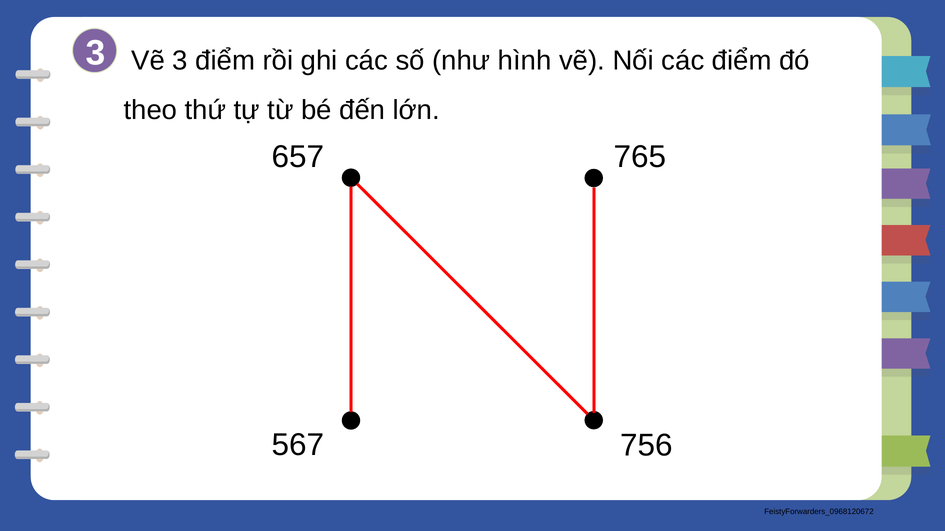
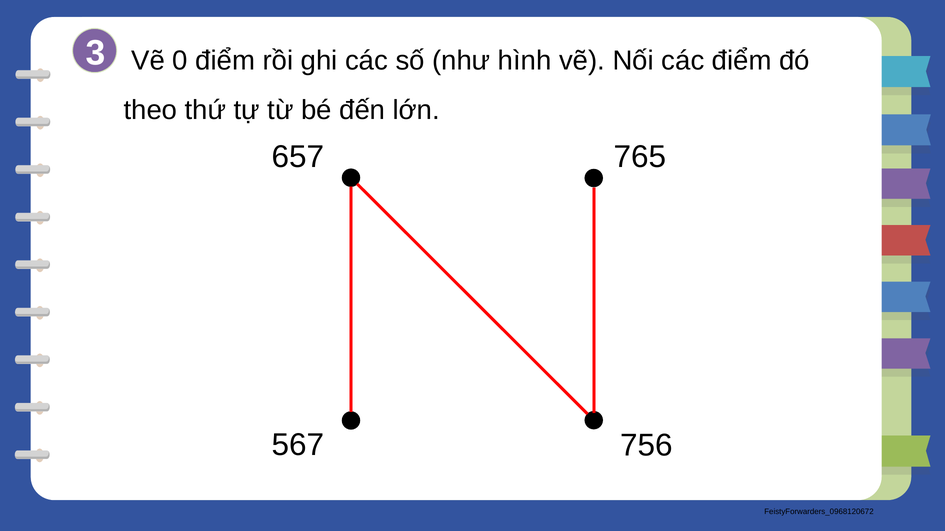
Vẽ 3: 3 -> 0 (180, 61)
